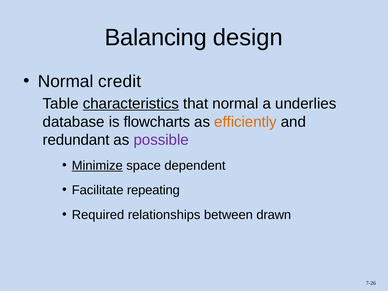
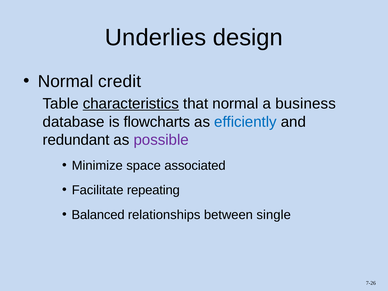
Balancing: Balancing -> Underlies (156, 38)
underlies: underlies -> business (306, 104)
efficiently colour: orange -> blue (245, 122)
Minimize underline: present -> none (97, 166)
dependent: dependent -> associated (195, 166)
Required: Required -> Balanced (98, 215)
drawn: drawn -> single (274, 215)
